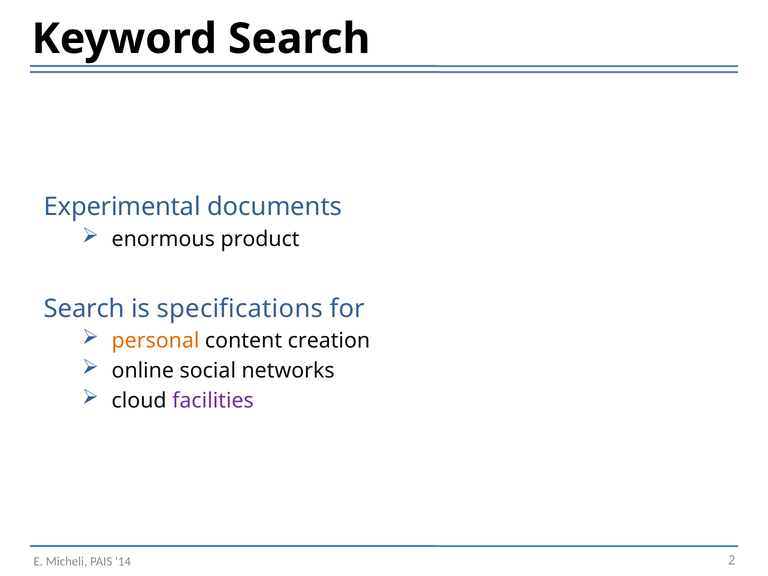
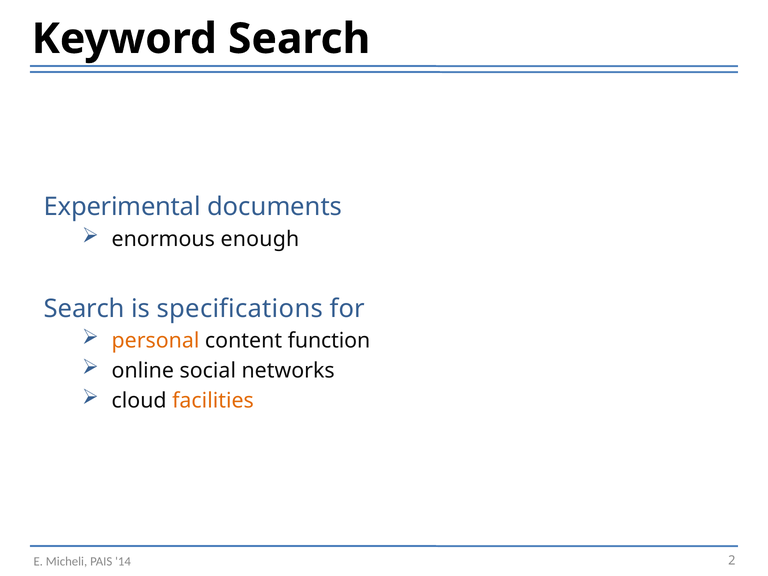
product: product -> enough (260, 239)
creation: creation -> function (329, 341)
facilities colour: purple -> orange (213, 401)
